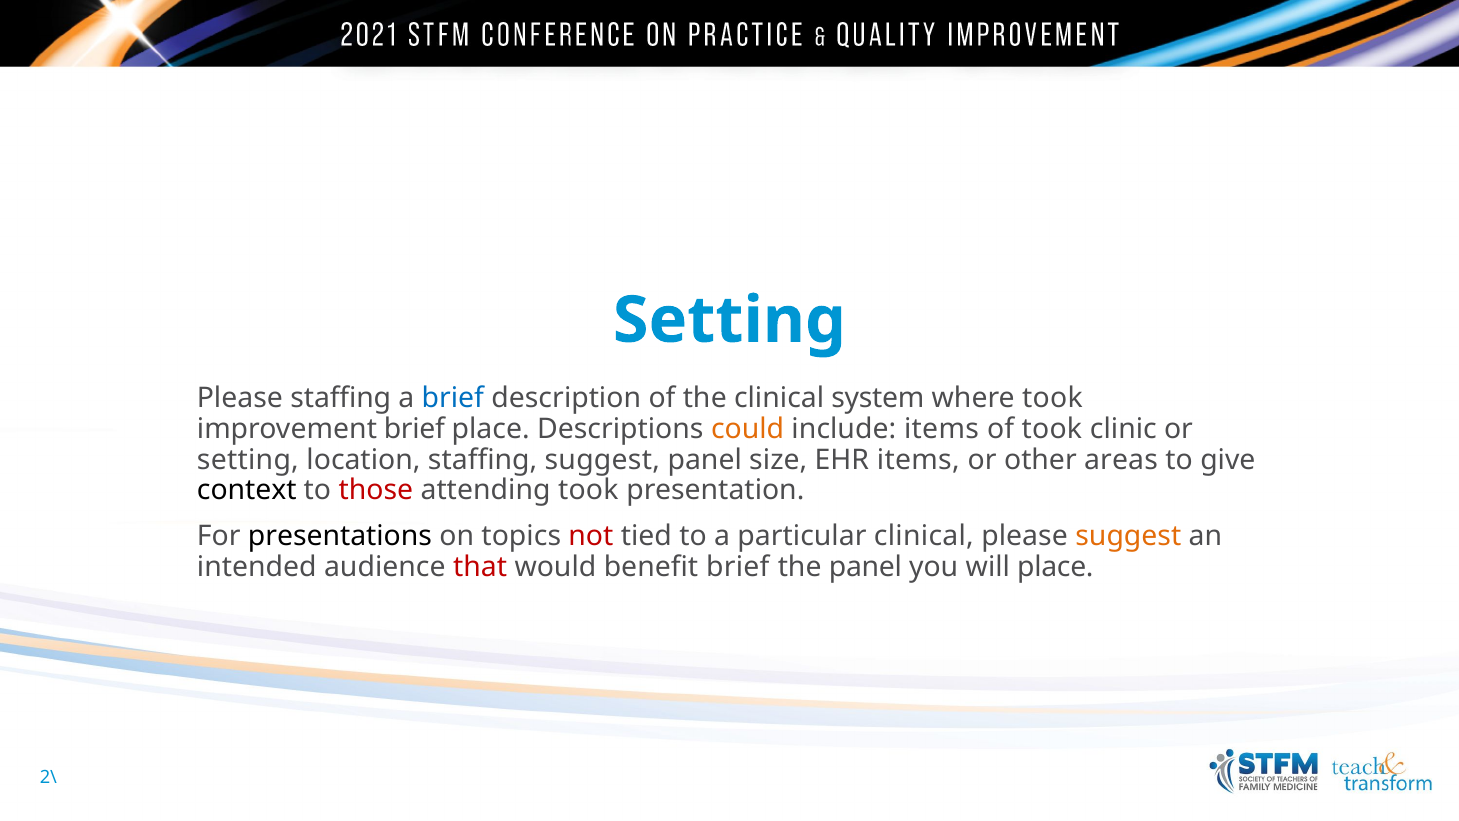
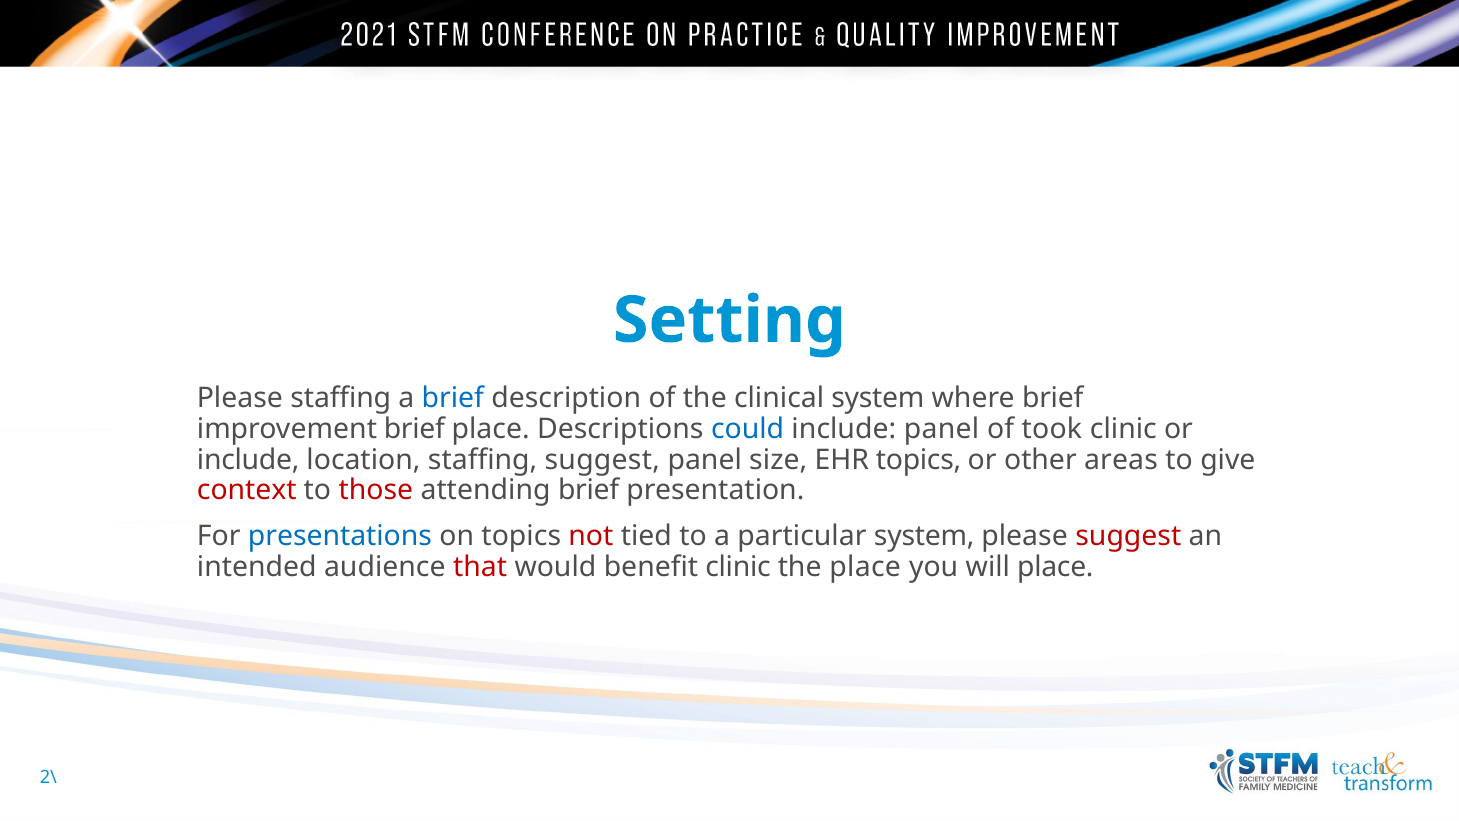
where took: took -> brief (1053, 398)
could colour: orange -> blue (748, 429)
include items: items -> panel (942, 429)
setting: setting -> include (248, 460)
EHR items: items -> topics (919, 460)
context colour: black -> red (247, 490)
attending took: took -> brief (589, 490)
presentations colour: black -> blue (340, 536)
particular clinical: clinical -> system (924, 536)
suggest colour: orange -> red (1128, 536)
benefit brief: brief -> clinic (738, 567)
the panel: panel -> place (865, 567)
